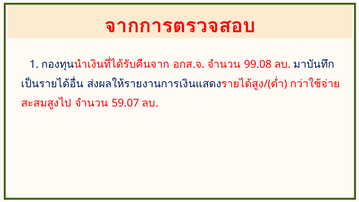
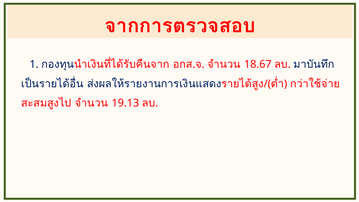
99.08: 99.08 -> 18.67 (258, 64)
59.07: 59.07 -> 19.13 (125, 103)
